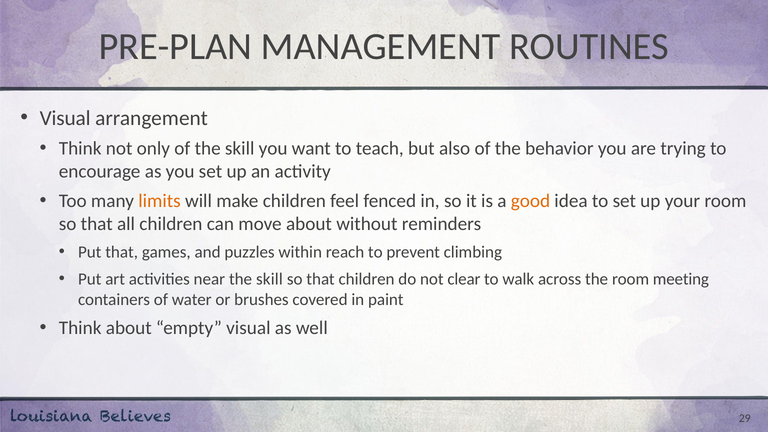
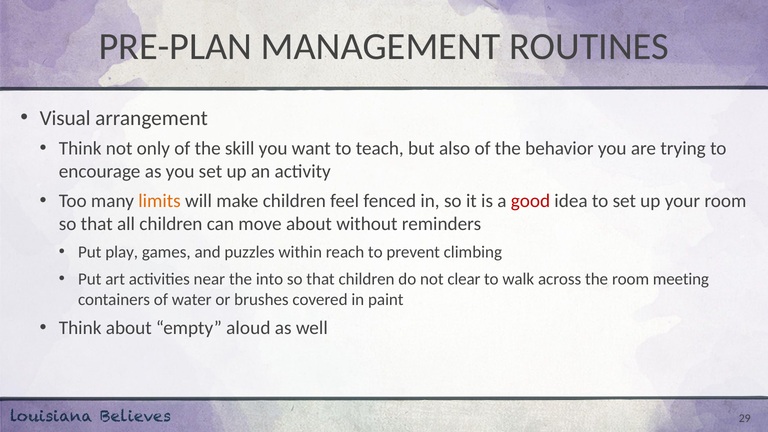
good colour: orange -> red (530, 201)
Put that: that -> play (122, 252)
near the skill: skill -> into (270, 279)
empty visual: visual -> aloud (248, 328)
